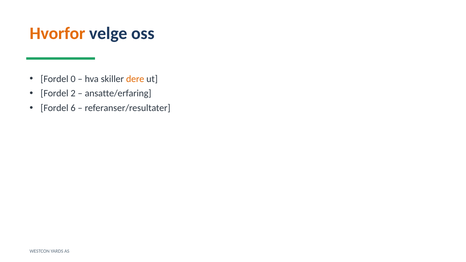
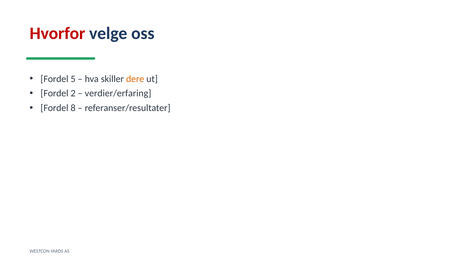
Hvorfor colour: orange -> red (57, 33)
0: 0 -> 5 (73, 79)
ansatte/erfaring: ansatte/erfaring -> verdier/erfaring (118, 93)
6: 6 -> 8 (73, 108)
